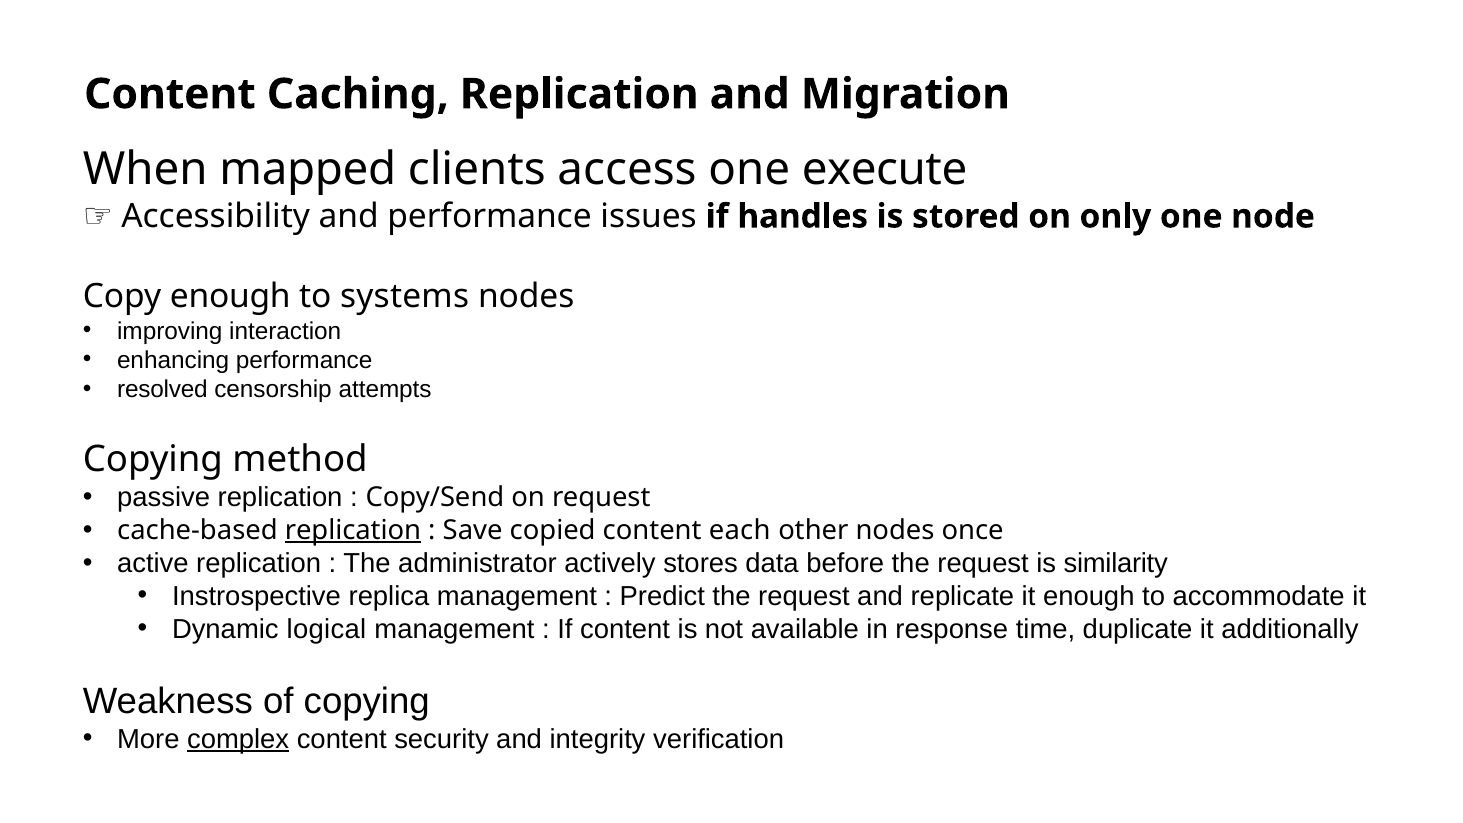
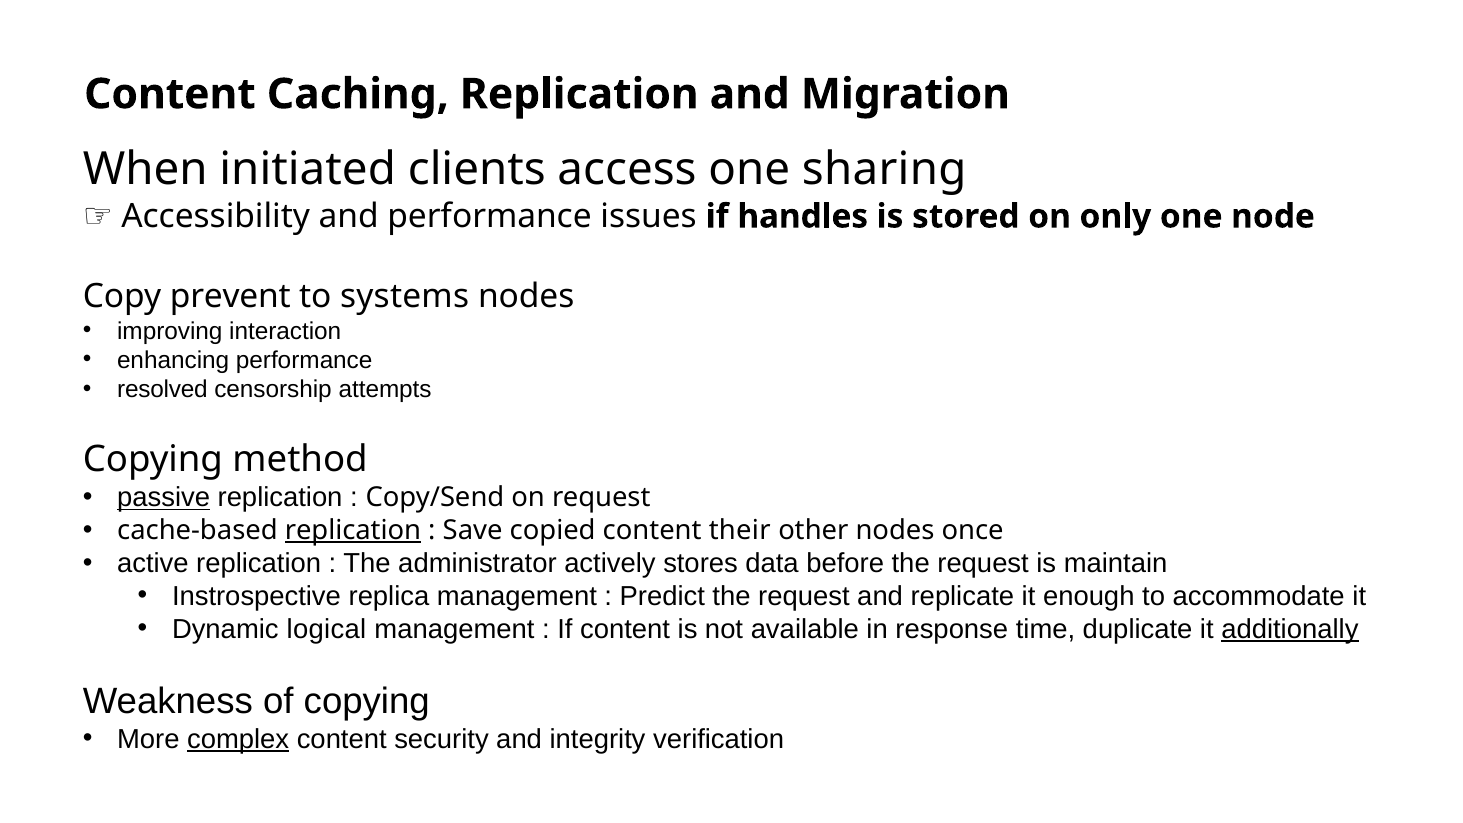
mapped: mapped -> initiated (308, 170)
execute: execute -> sharing (884, 170)
Copy enough: enough -> prevent (230, 297)
passive underline: none -> present (164, 498)
each: each -> their (740, 530)
similarity: similarity -> maintain (1116, 563)
additionally underline: none -> present (1290, 629)
